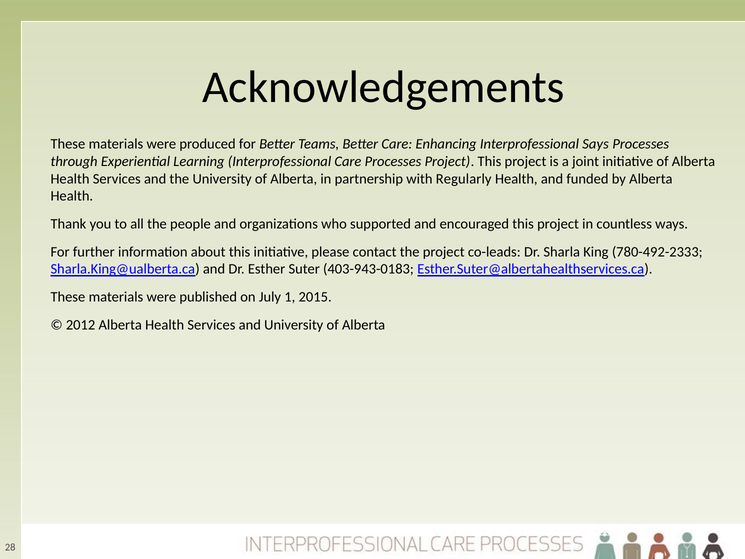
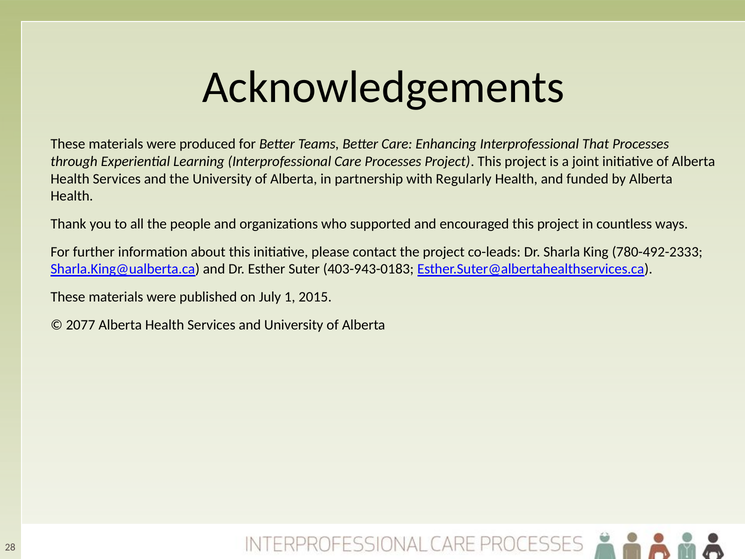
Says: Says -> That (596, 144)
2012: 2012 -> 2077 (81, 325)
